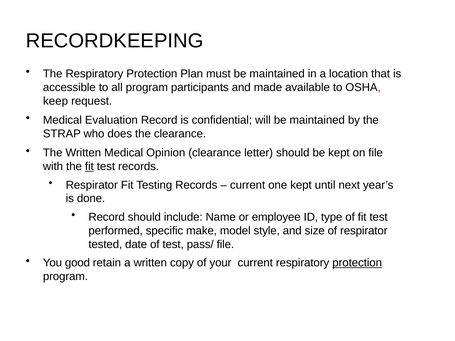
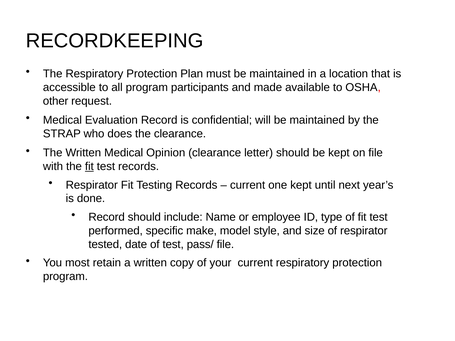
keep: keep -> other (56, 101)
good: good -> most (77, 263)
protection underline: present -> none (357, 263)
